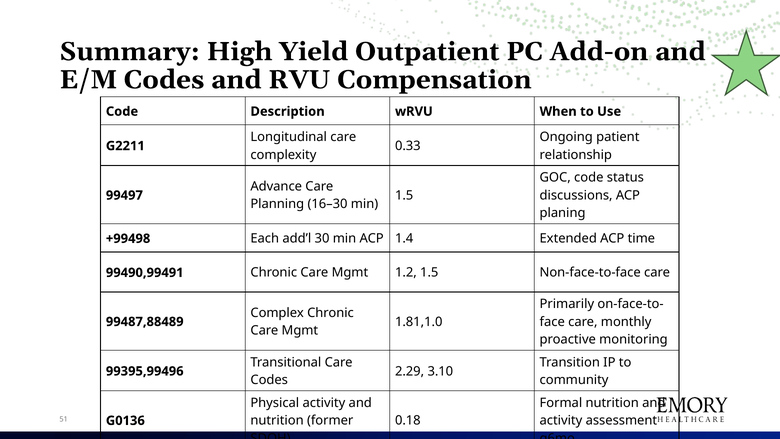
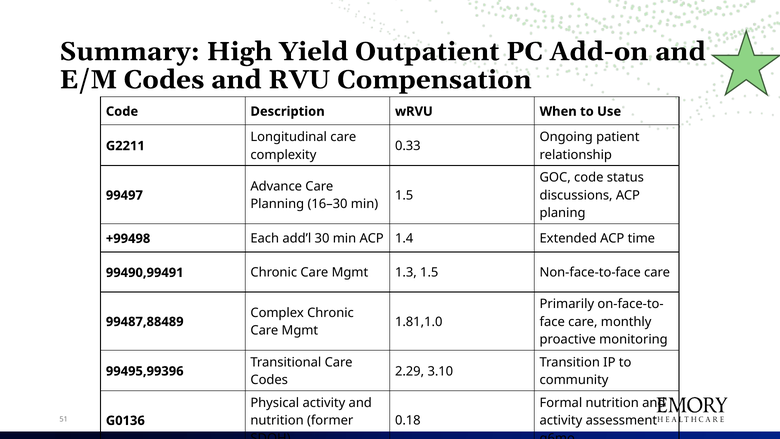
1.2: 1.2 -> 1.3 (406, 273)
99395,99496: 99395,99496 -> 99495,99396 (145, 371)
